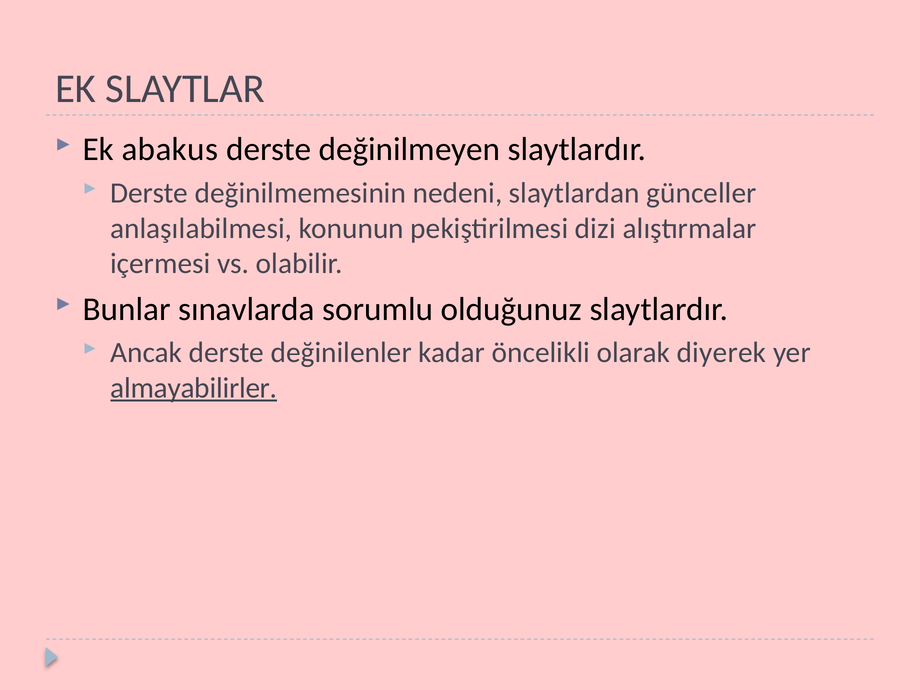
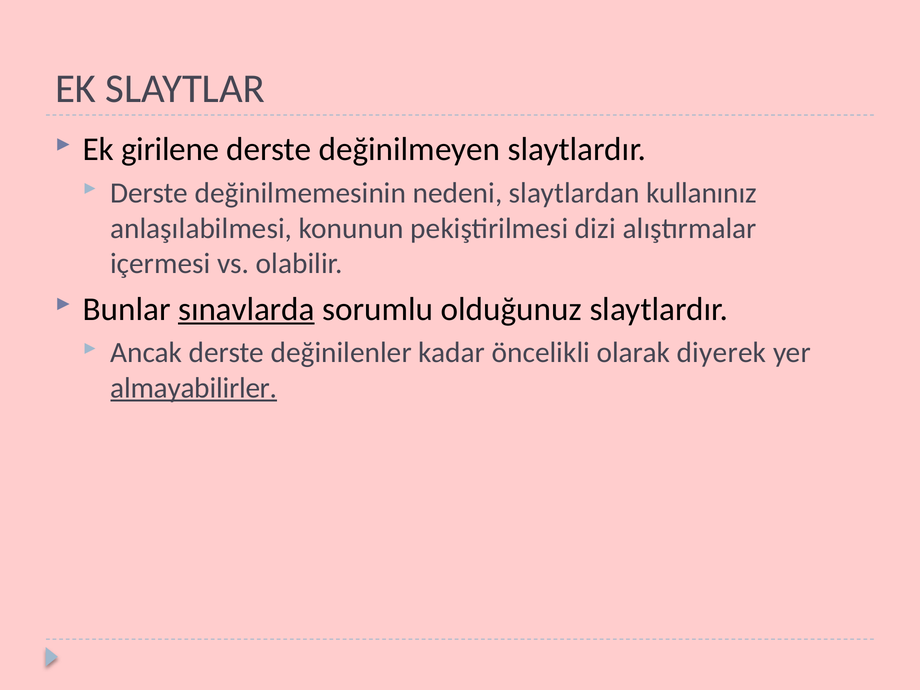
abakus: abakus -> girilene (170, 149)
günceller: günceller -> kullanınız (702, 193)
sınavlarda underline: none -> present (246, 309)
